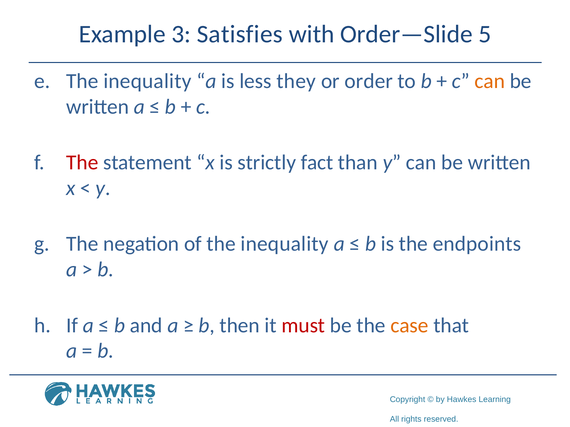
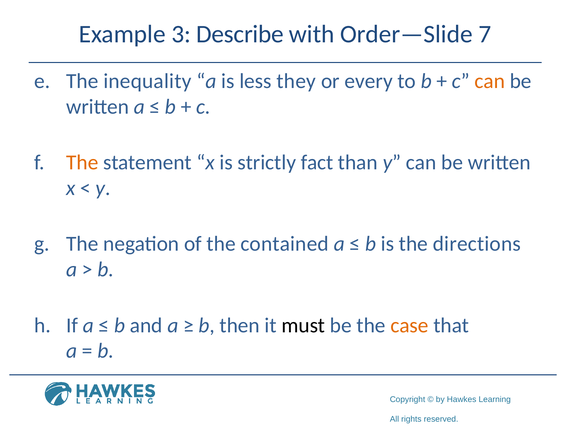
Satisfies: Satisfies -> Describe (240, 34)
5: 5 -> 7 (485, 34)
order: order -> every (369, 81)
The colour: red -> orange (82, 163)
of the inequality: inequality -> contained (285, 244)
endpoints: endpoints -> directions (477, 244)
must colour: red -> black (303, 326)
